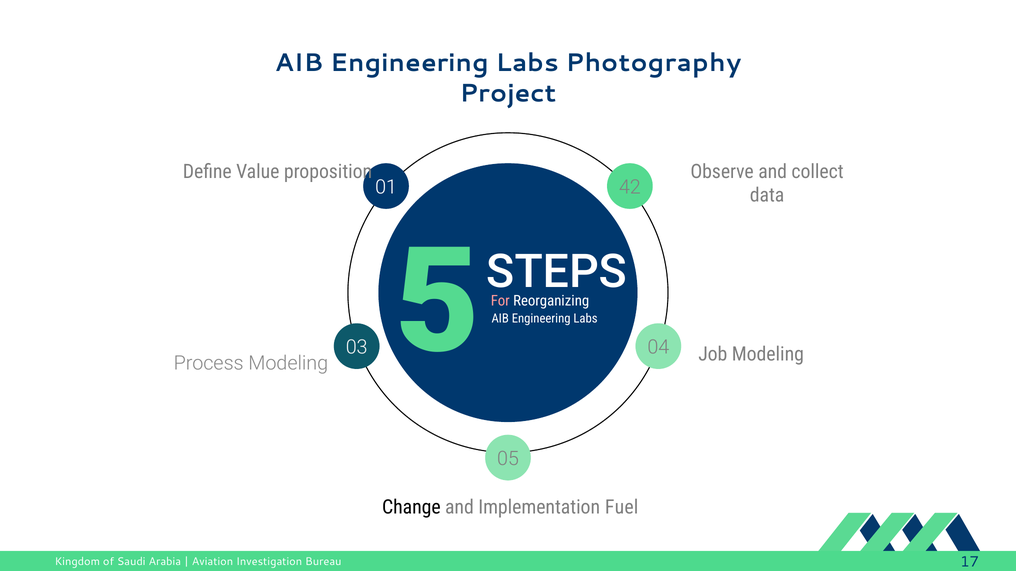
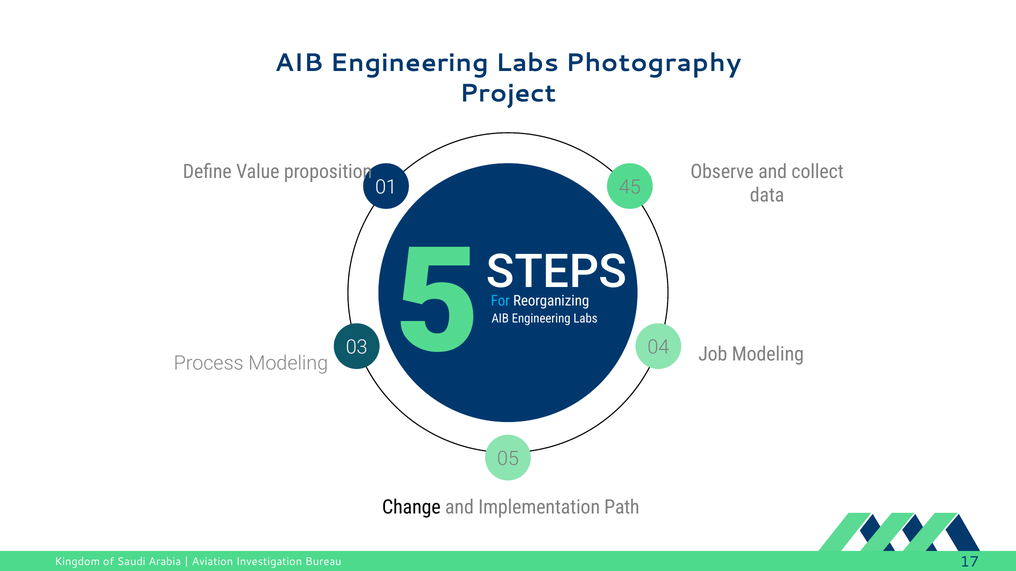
42: 42 -> 45 (630, 188)
For colour: pink -> light blue (500, 301)
Fuel: Fuel -> Path (622, 508)
